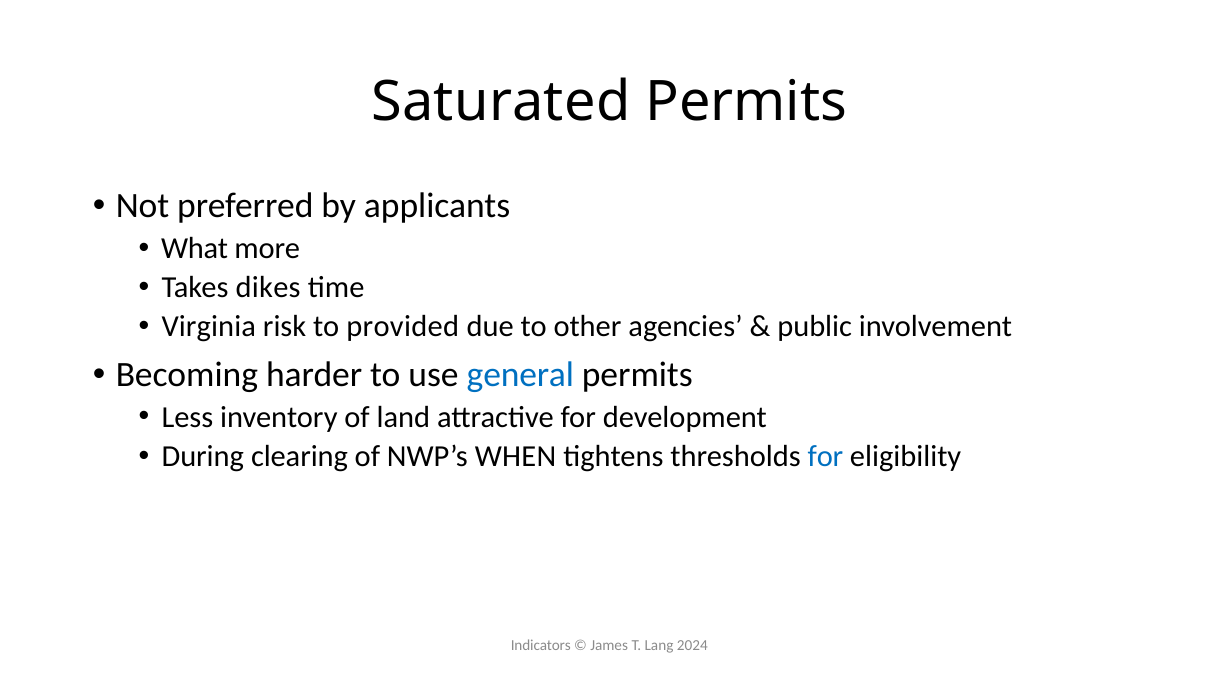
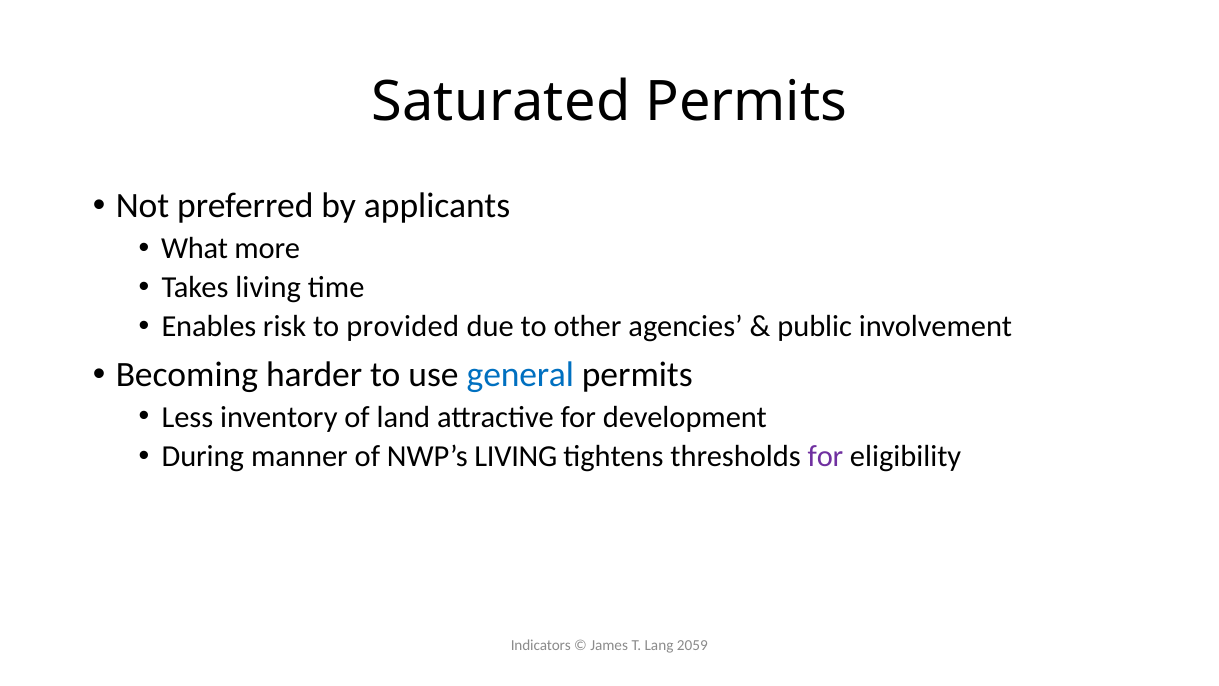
Takes dikes: dikes -> living (268, 287)
Virginia: Virginia -> Enables (209, 327)
clearing: clearing -> manner (299, 456)
NWP’s WHEN: WHEN -> LIVING (516, 456)
for colour: blue -> purple (825, 456)
2024: 2024 -> 2059 (692, 646)
